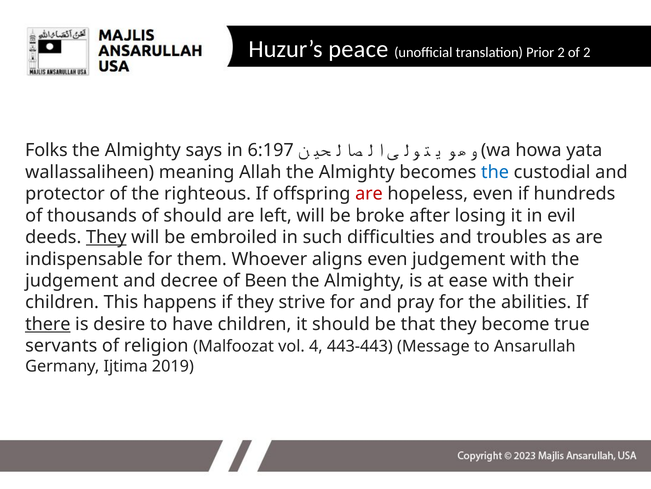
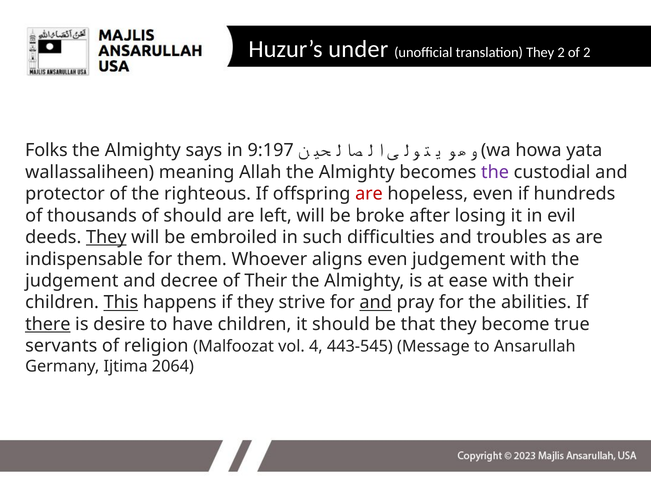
peace: peace -> under (358, 49)
translation Prior: Prior -> They (540, 52)
6:197: 6:197 -> 9:197 (271, 150)
the colour: blue -> purple (495, 172)
of Been: Been -> Their (266, 280)
This underline: none -> present (121, 302)
and underline: none -> present (376, 302)
443-443: 443-443 -> 443-545 (360, 346)
2019: 2019 -> 2064 (173, 366)
